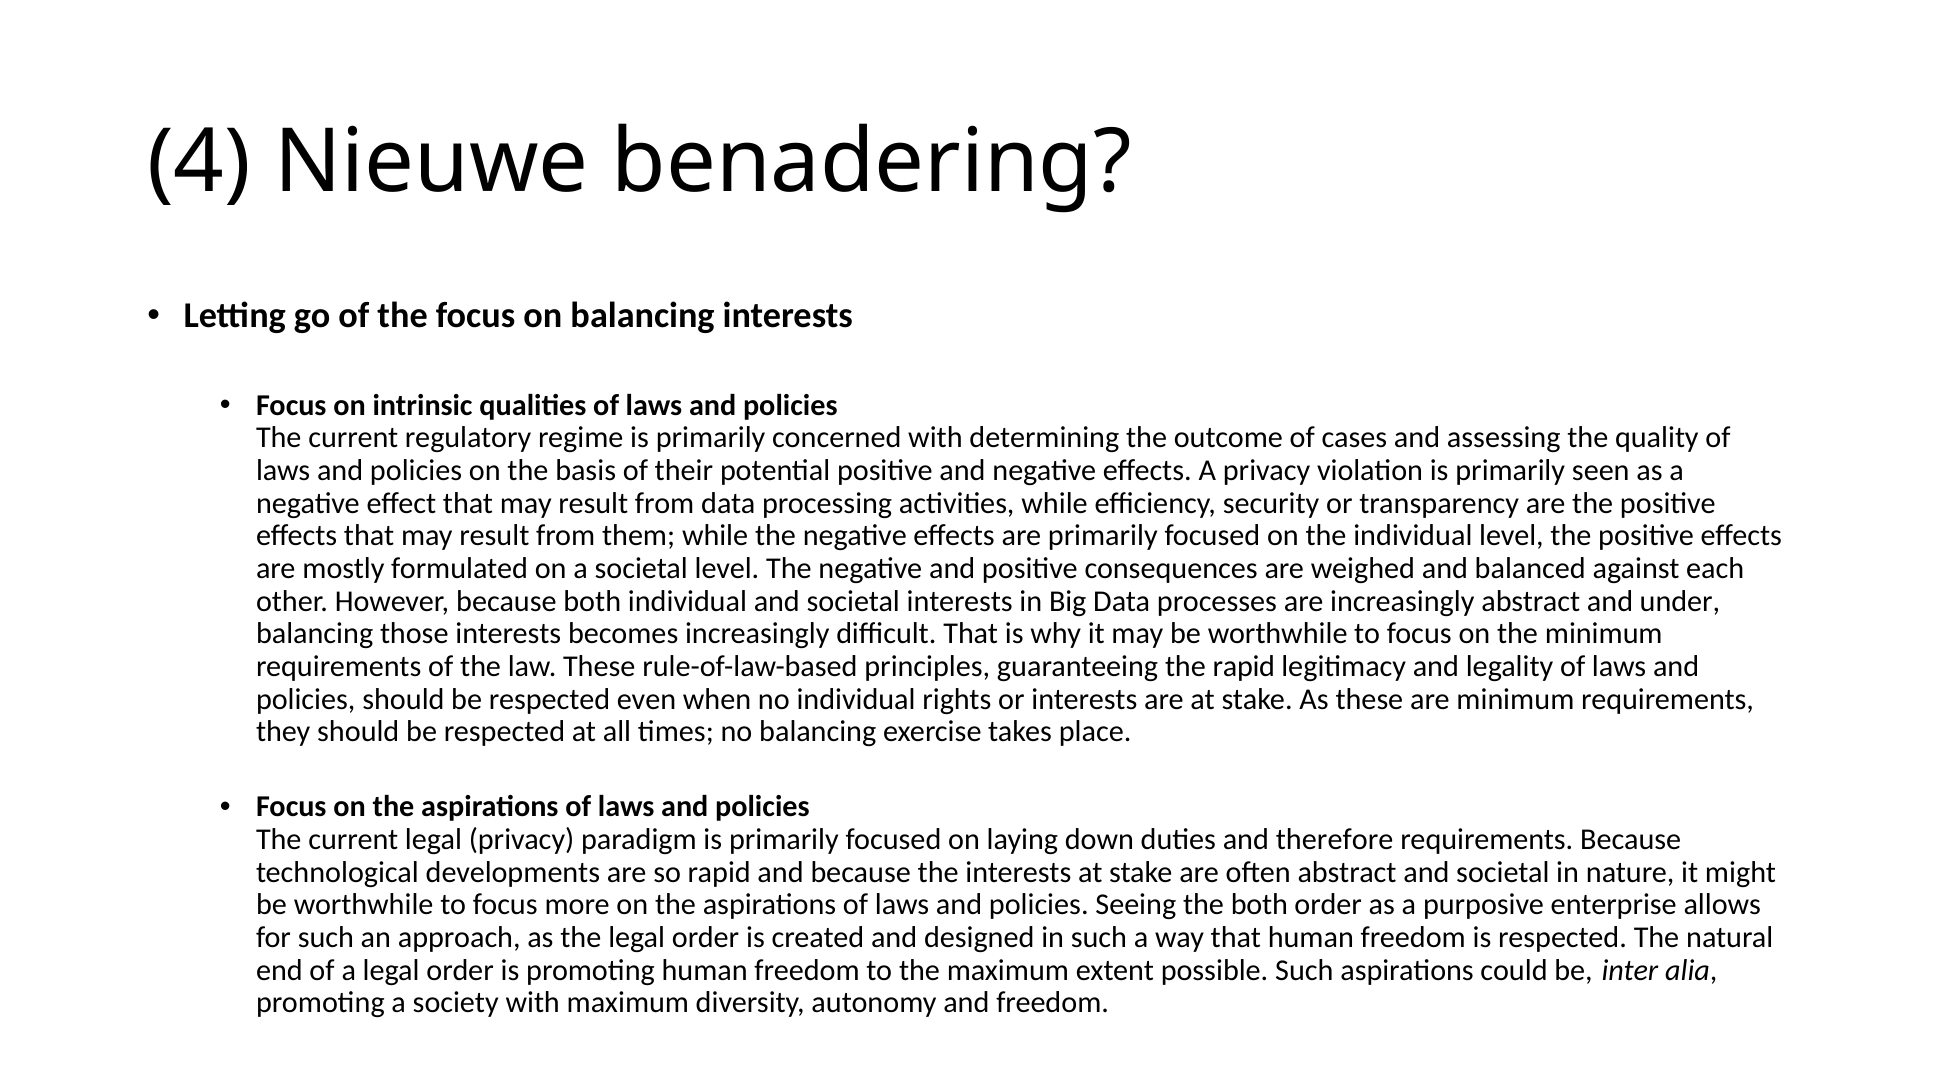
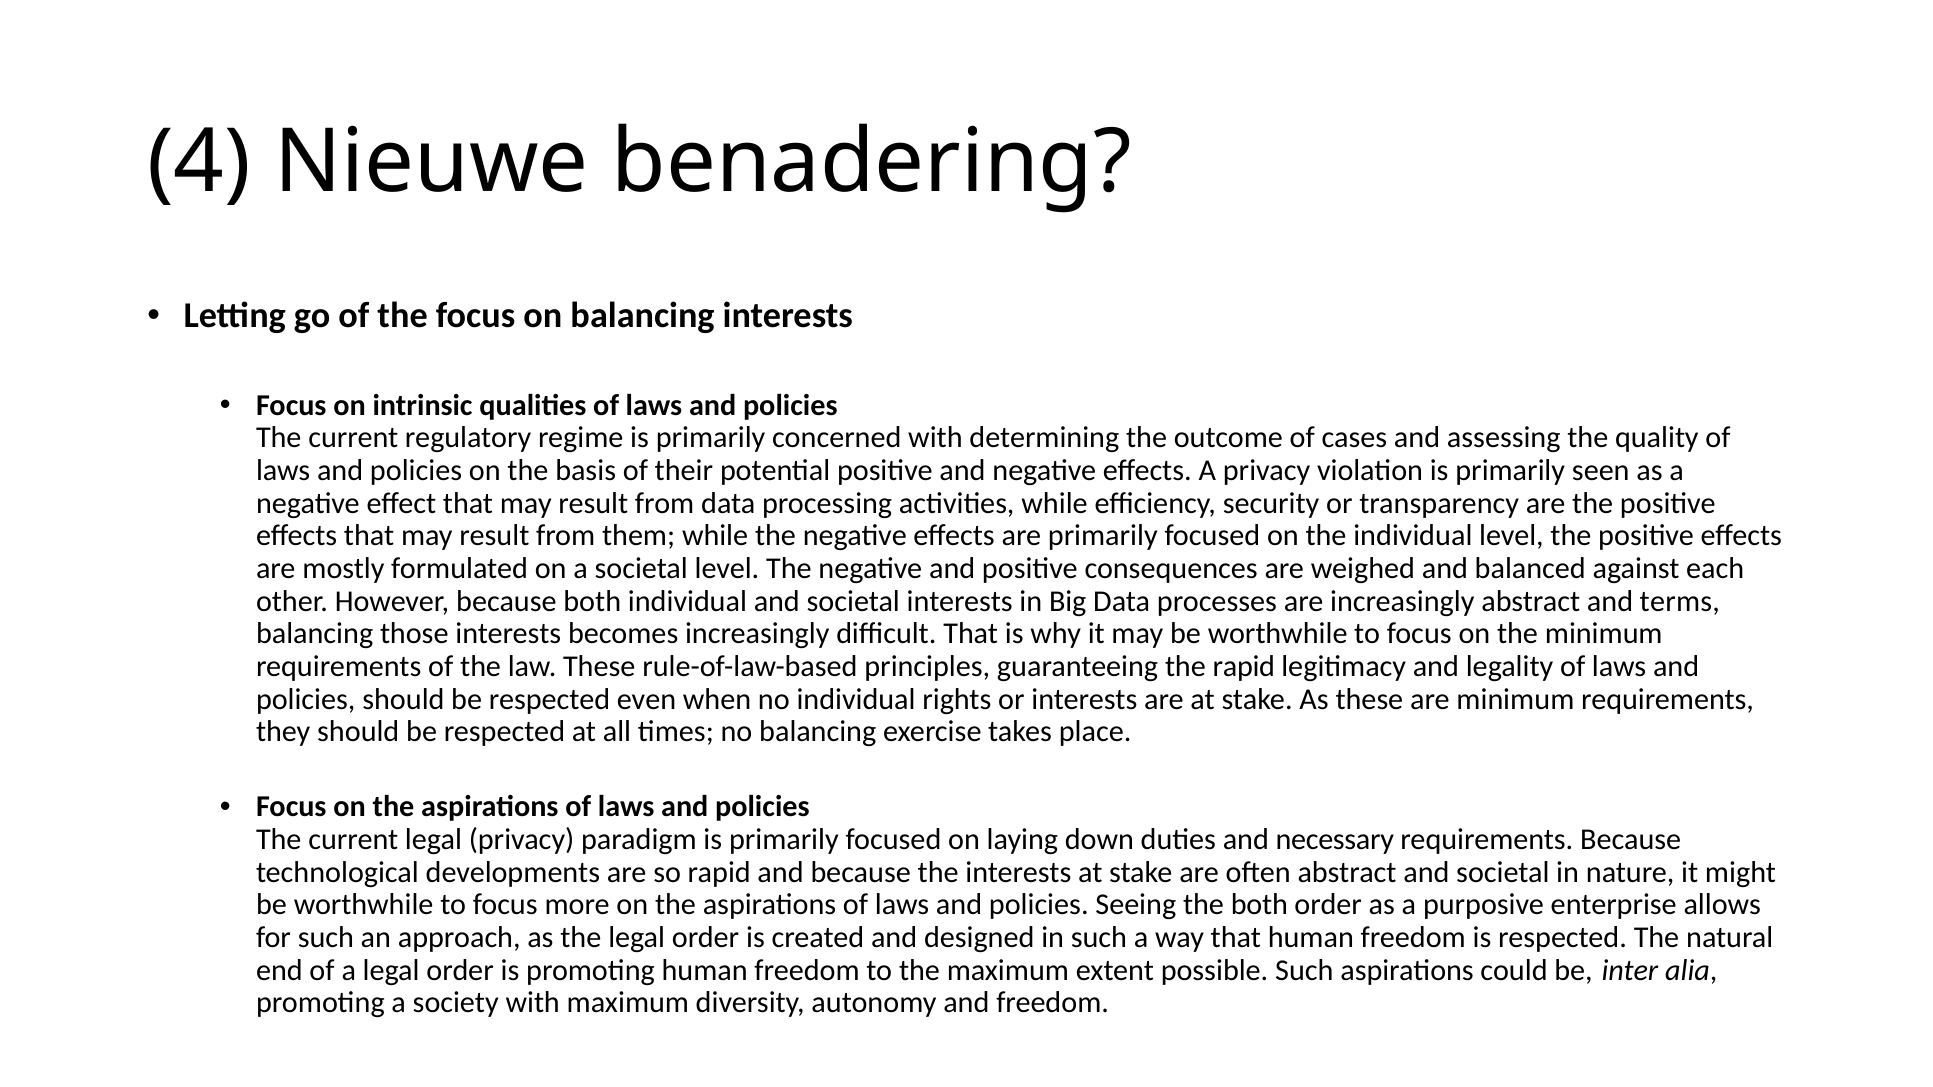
under: under -> terms (1680, 601)
therefore: therefore -> necessary (1335, 840)
